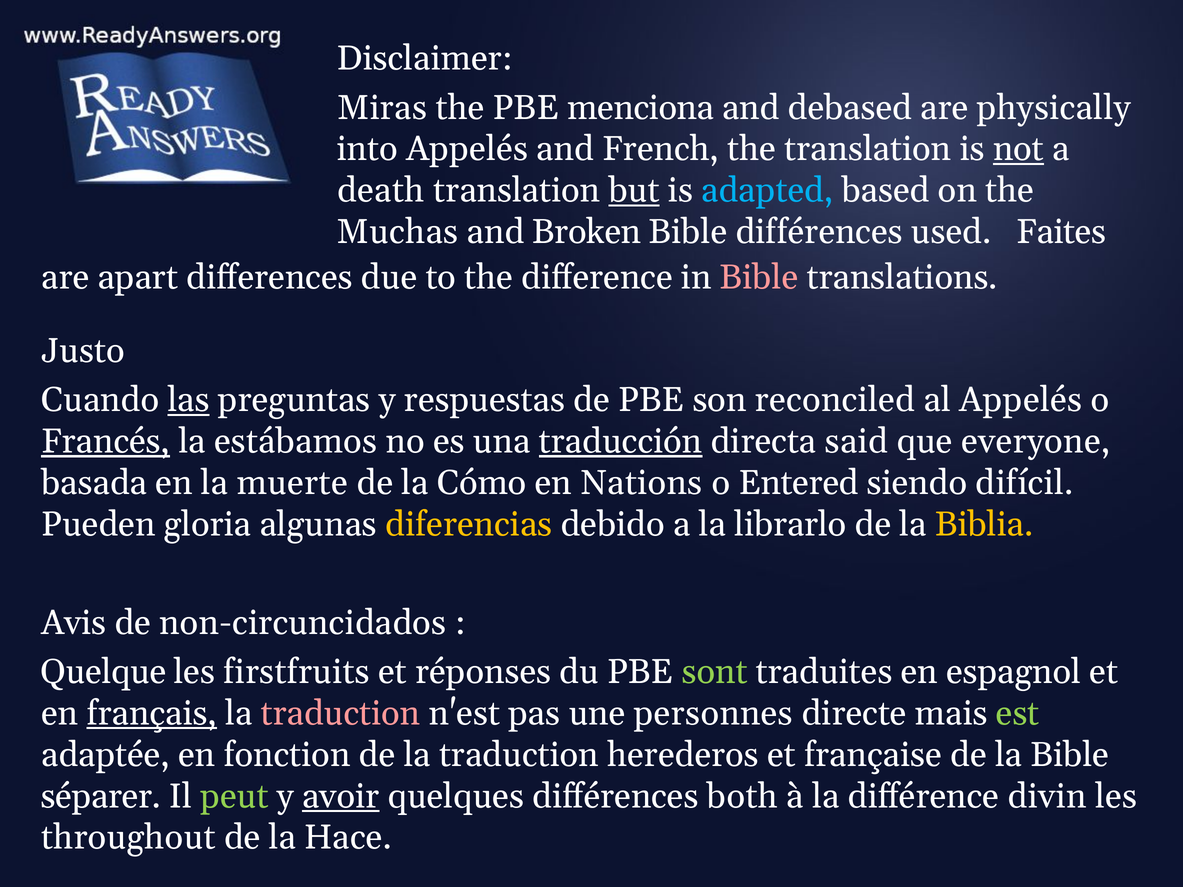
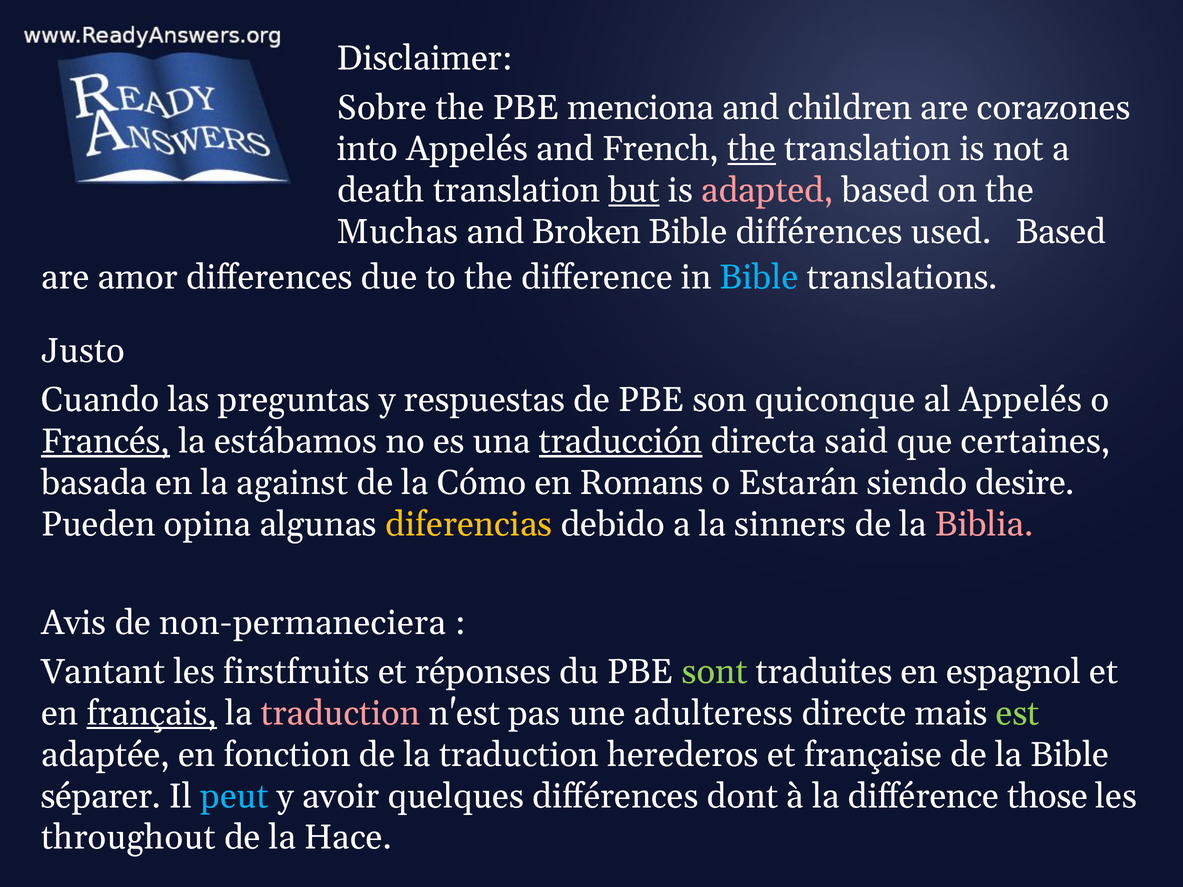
Miras: Miras -> Sobre (382, 108)
debased: debased -> children (850, 108)
physically: physically -> corazones (1054, 108)
the underline: none -> present (752, 149)
not underline: present -> none (1018, 149)
adapted colour: light blue -> pink (767, 191)
used Faites: Faites -> Based (1061, 232)
apart: apart -> amor (138, 277)
Bible colour: pink -> light blue (759, 277)
las underline: present -> none (189, 400)
reconciled: reconciled -> quiconque (835, 400)
everyone: everyone -> certaines (1036, 442)
muerte: muerte -> against (292, 483)
Nations: Nations -> Romans (642, 483)
Entered: Entered -> Estarán (798, 483)
difícil: difícil -> desire (1025, 483)
gloria: gloria -> opina (207, 524)
librarlo: librarlo -> sinners (790, 524)
Biblia colour: yellow -> pink (984, 524)
non-circuncidados: non-circuncidados -> non-permaneciera (303, 623)
Quelque: Quelque -> Vantant (103, 672)
personnes: personnes -> adulteress (713, 714)
peut colour: light green -> light blue (234, 796)
avoir underline: present -> none (341, 796)
both: both -> dont (742, 796)
divin: divin -> those (1048, 796)
